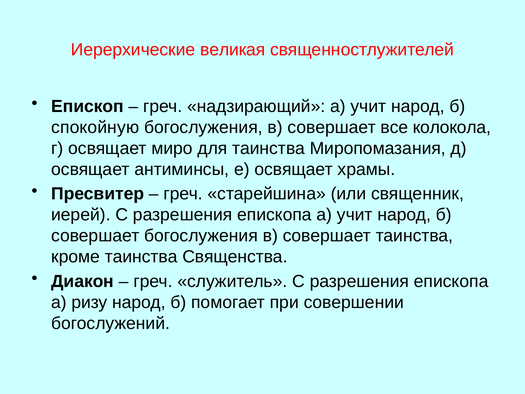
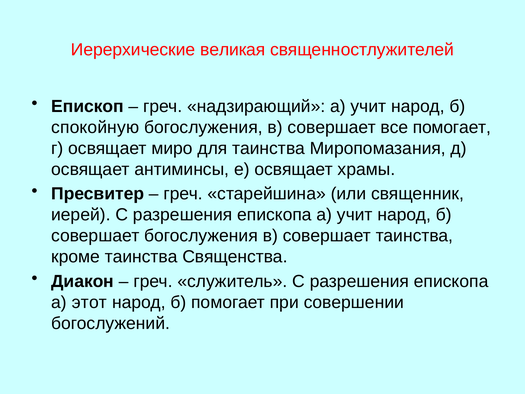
все колокола: колокола -> помогает (452, 127)
ризу: ризу -> этот (89, 302)
